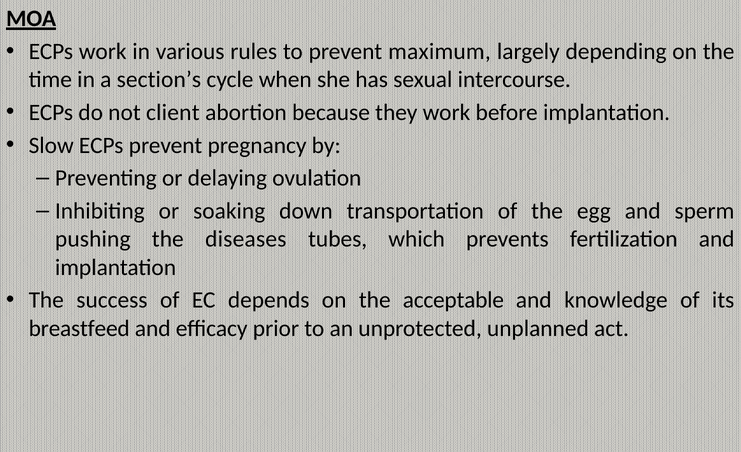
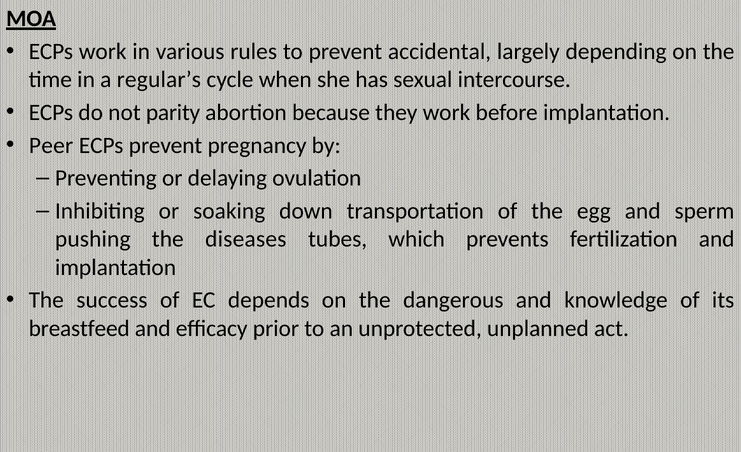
maximum: maximum -> accidental (440, 52)
section’s: section’s -> regular’s (159, 80)
client: client -> parity (173, 112)
Slow: Slow -> Peer (51, 145)
acceptable: acceptable -> dangerous (453, 300)
